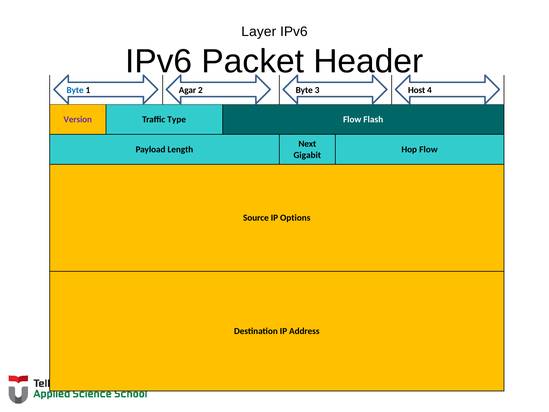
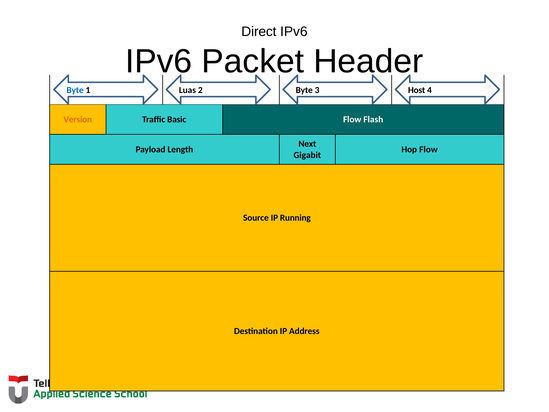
Layer: Layer -> Direct (259, 32)
Agar: Agar -> Luas (187, 90)
Version colour: purple -> orange (78, 119)
Type: Type -> Basic (177, 119)
Options: Options -> Running (295, 218)
